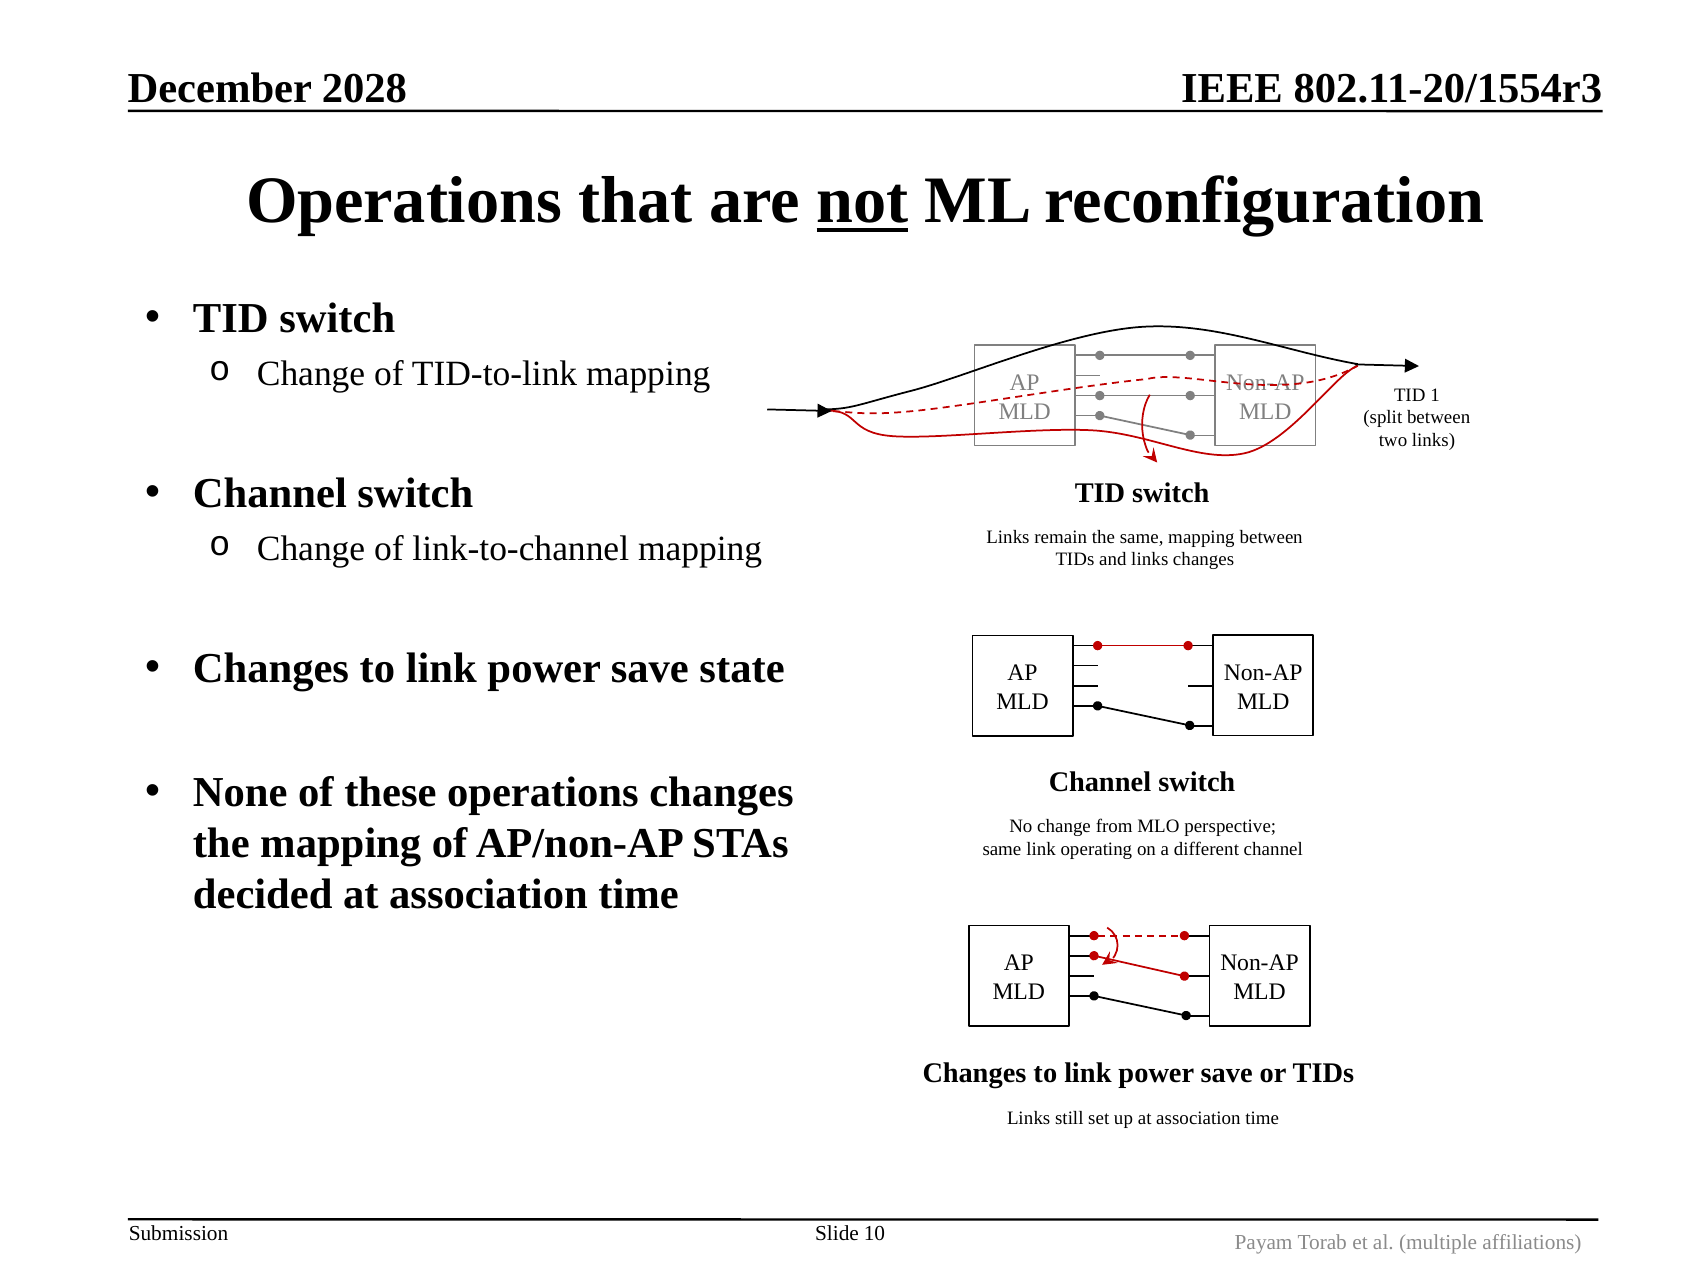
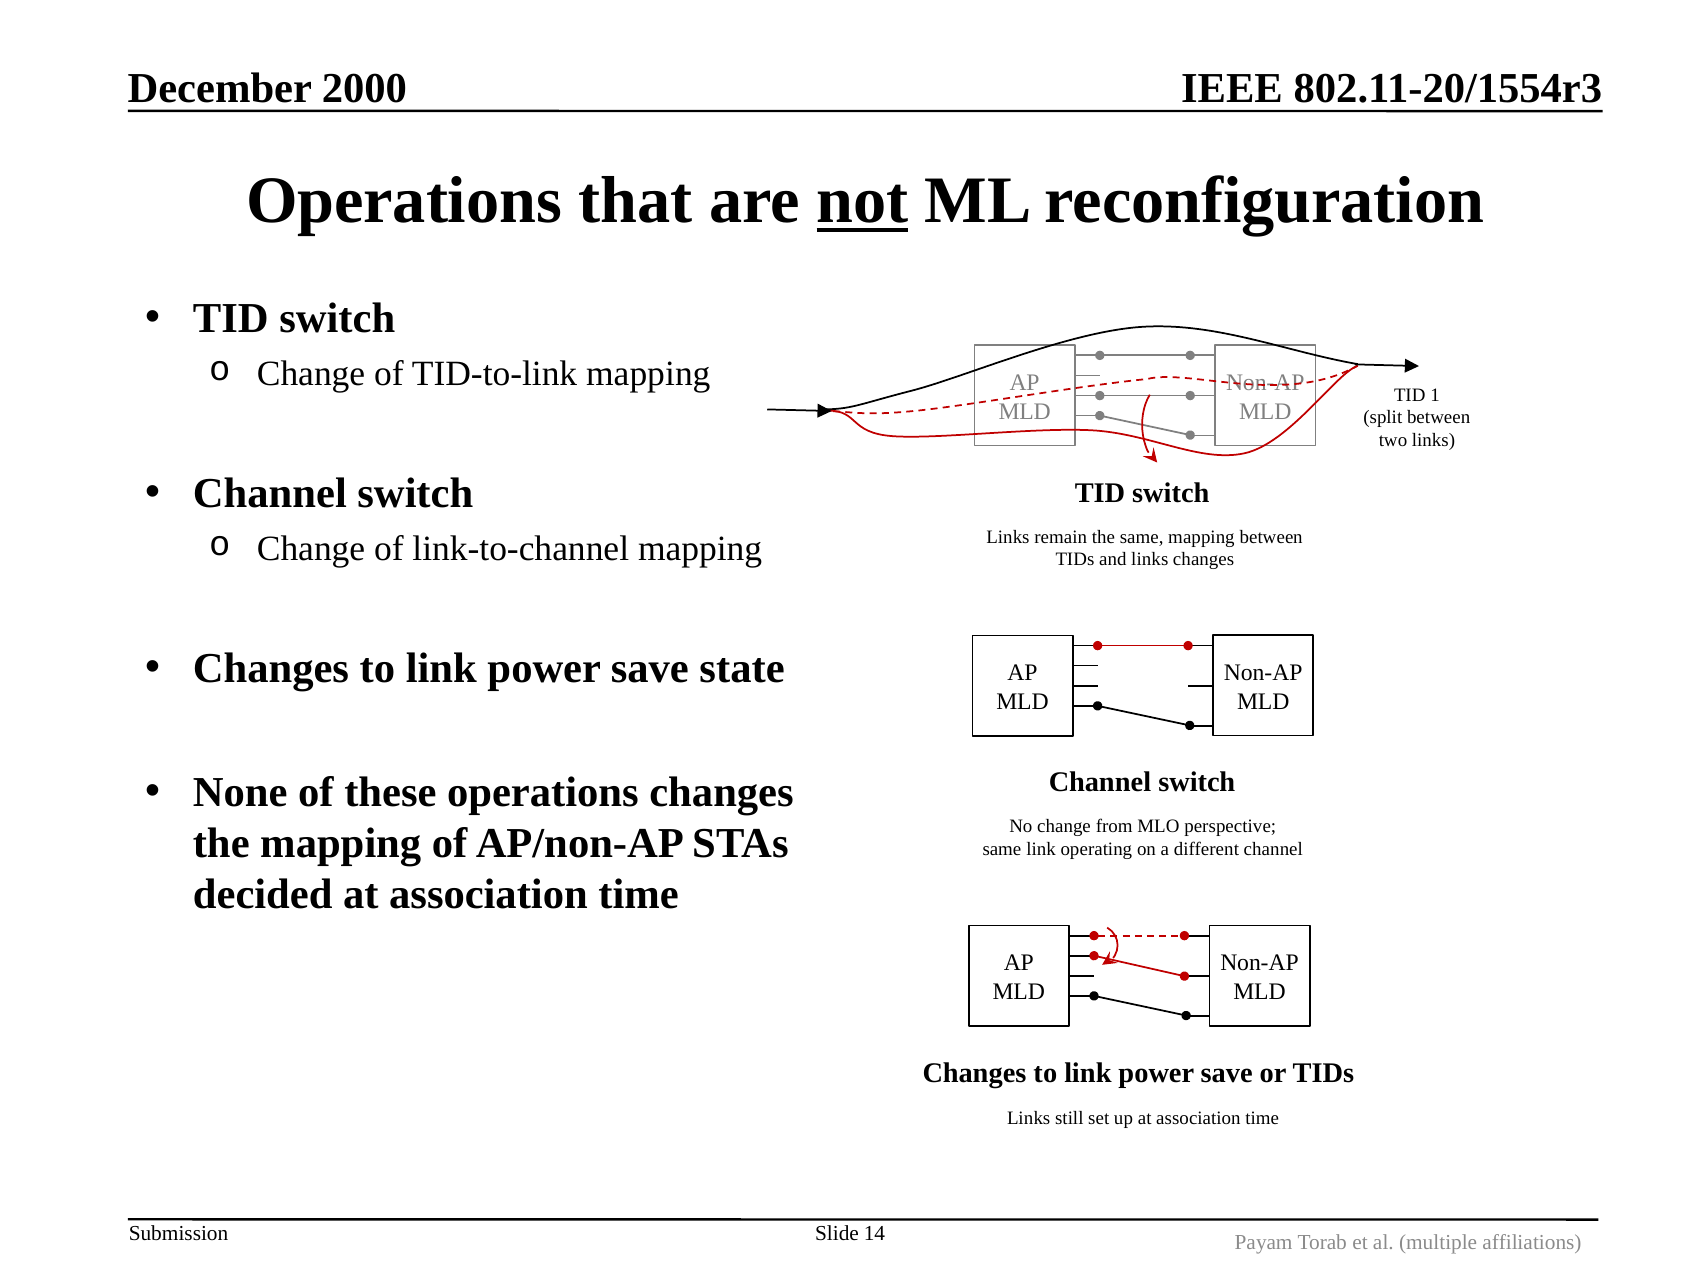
2028: 2028 -> 2000 (364, 88)
10: 10 -> 14 (874, 1233)
